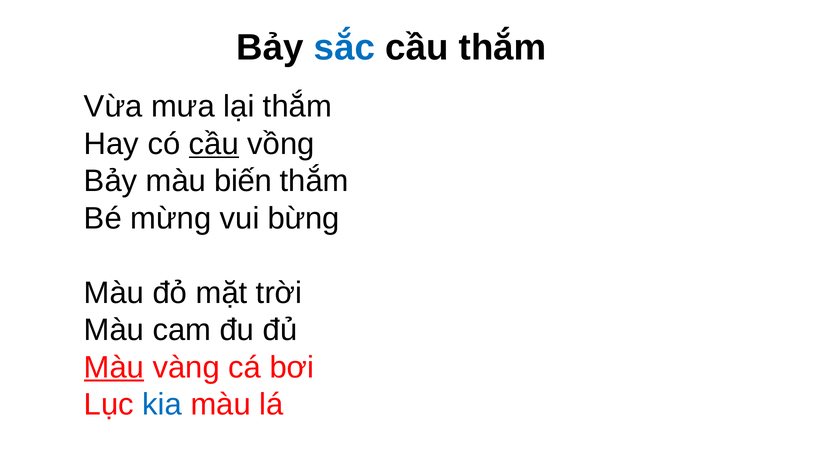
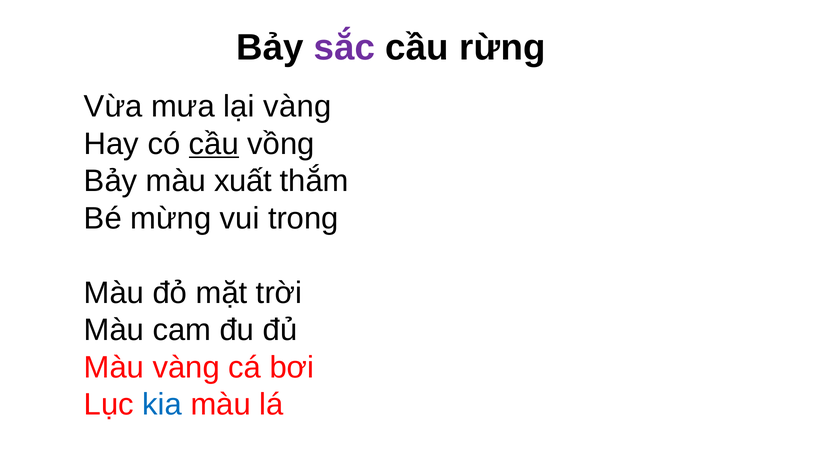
sắc colour: blue -> purple (345, 48)
cầu thắm: thắm -> rừng (502, 48)
lại thắm: thắm -> vàng (297, 107)
biến: biến -> xuất (243, 181)
bừng: bừng -> trong (303, 218)
Màu underline: present -> none (114, 367)
